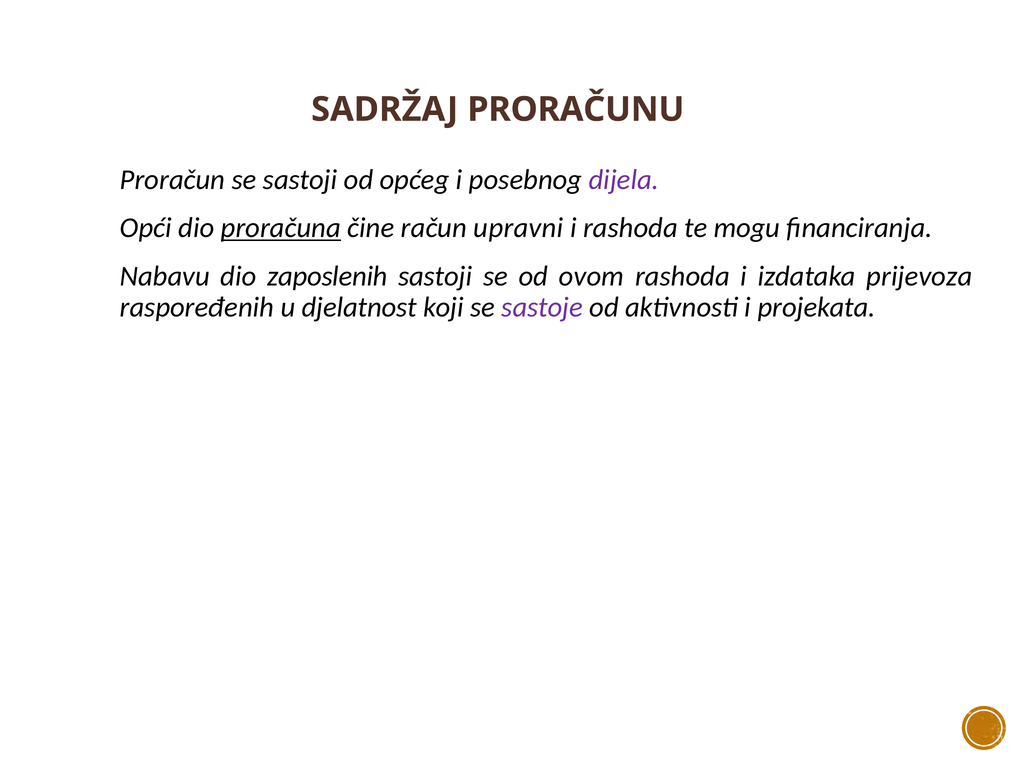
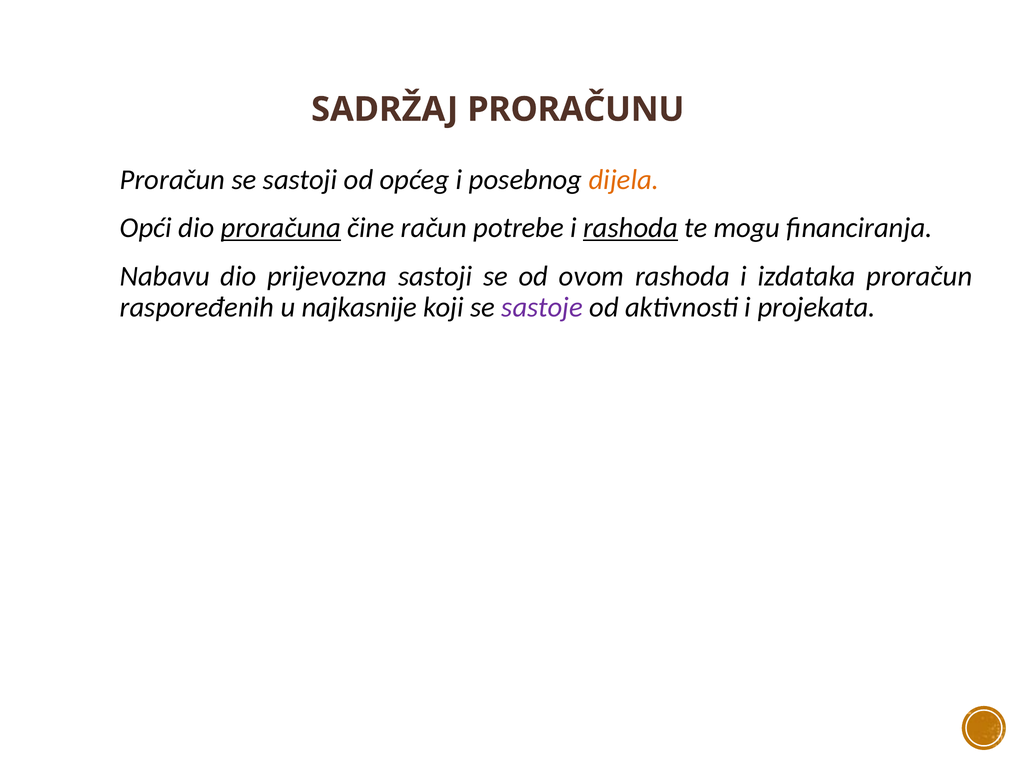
dijela colour: purple -> orange (624, 180)
upravni: upravni -> potrebe (519, 228)
rashoda underline: none -> present (630, 228)
zaposlenih: zaposlenih -> prijevozna (327, 276)
izdataka prijevoza: prijevoza -> proračun (919, 276)
djelatnost: djelatnost -> najkasnije (359, 307)
